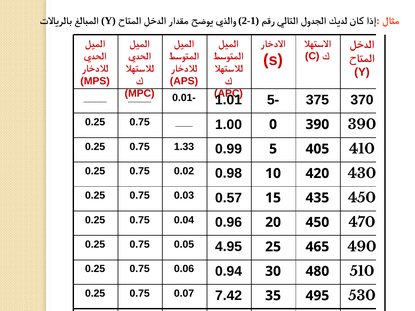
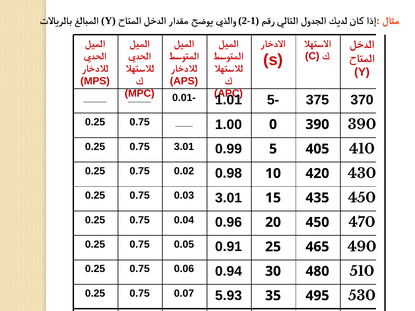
1.33: 1.33 -> 3.01 (184, 147)
0.57: 0.57 -> 3.01 (229, 198)
4.95: 4.95 -> 0.91 (229, 247)
7.42: 7.42 -> 5.93 (229, 296)
